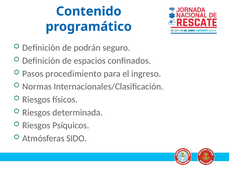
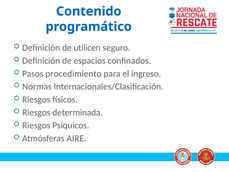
podrán: podrán -> utilicen (87, 48)
SIDO: SIDO -> AIRE (77, 138)
